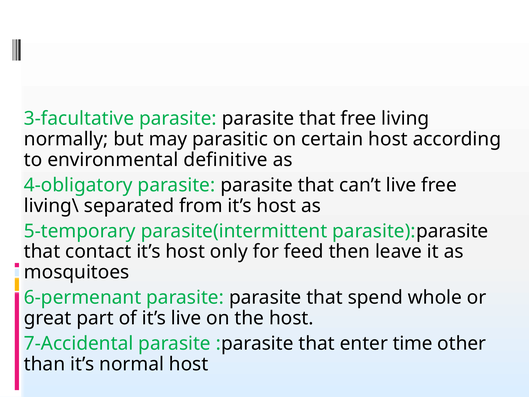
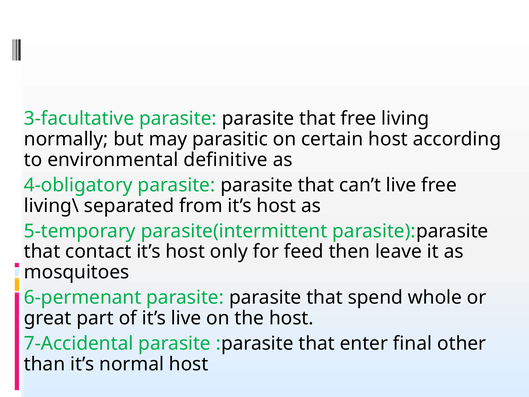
time: time -> final (413, 343)
